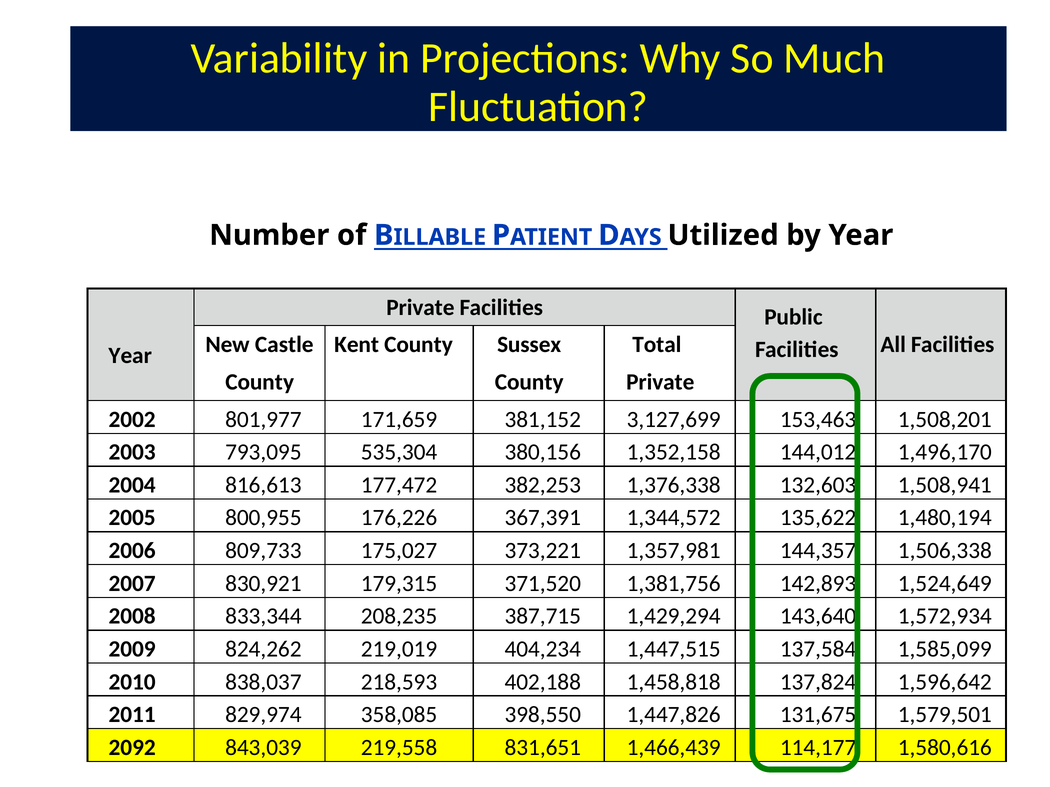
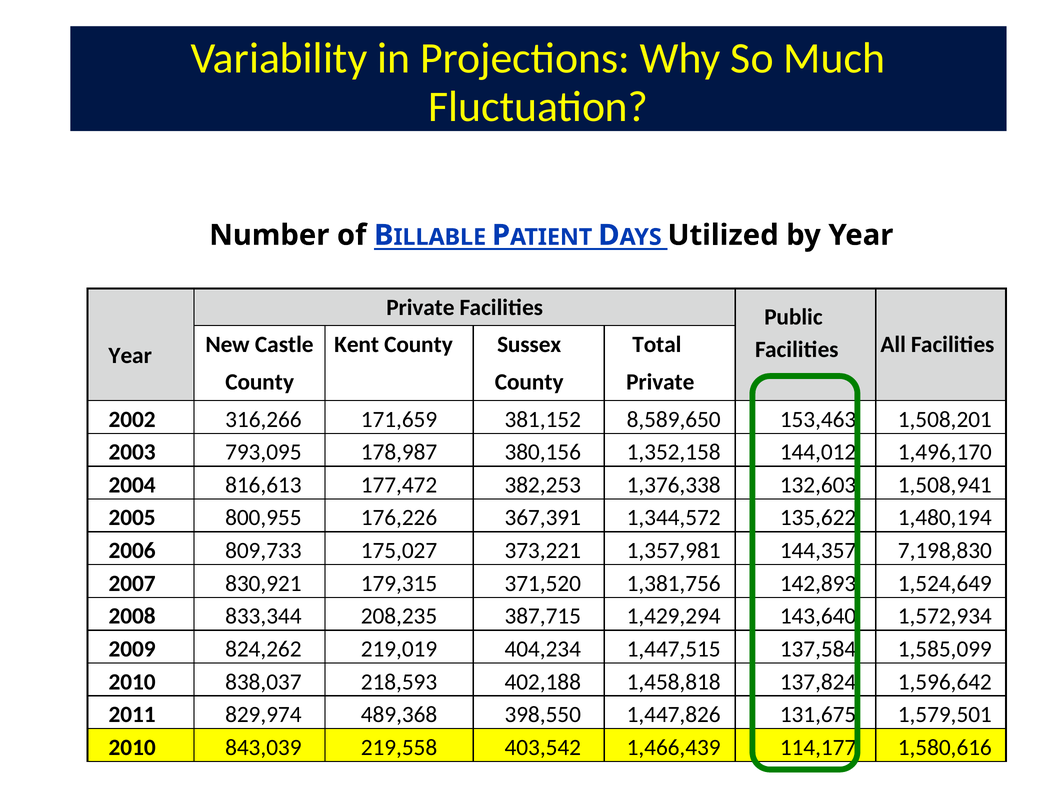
801,977: 801,977 -> 316,266 (263, 420)
3,127,699: 3,127,699 -> 8,589,650 (674, 420)
535,304: 535,304 -> 178,987 (399, 452)
1,506,338: 1,506,338 -> 7,198,830 (945, 551)
358,085: 358,085 -> 489,368 (399, 715)
2092: 2092 -> 2010 (132, 748)
831,651: 831,651 -> 403,542 (543, 748)
